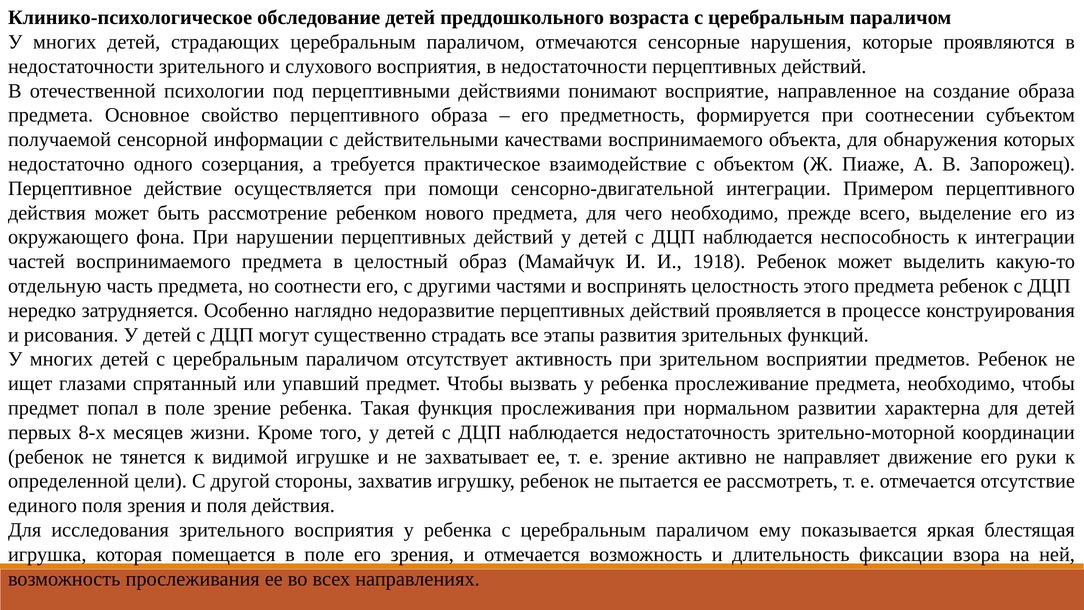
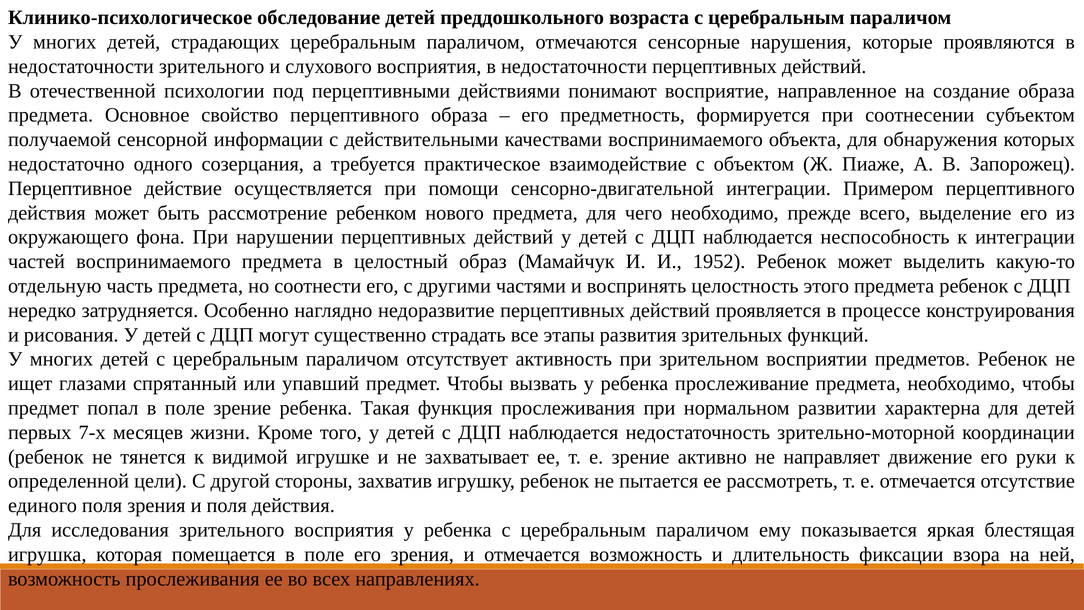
1918: 1918 -> 1952 (719, 261)
8-х: 8-х -> 7-х (92, 432)
